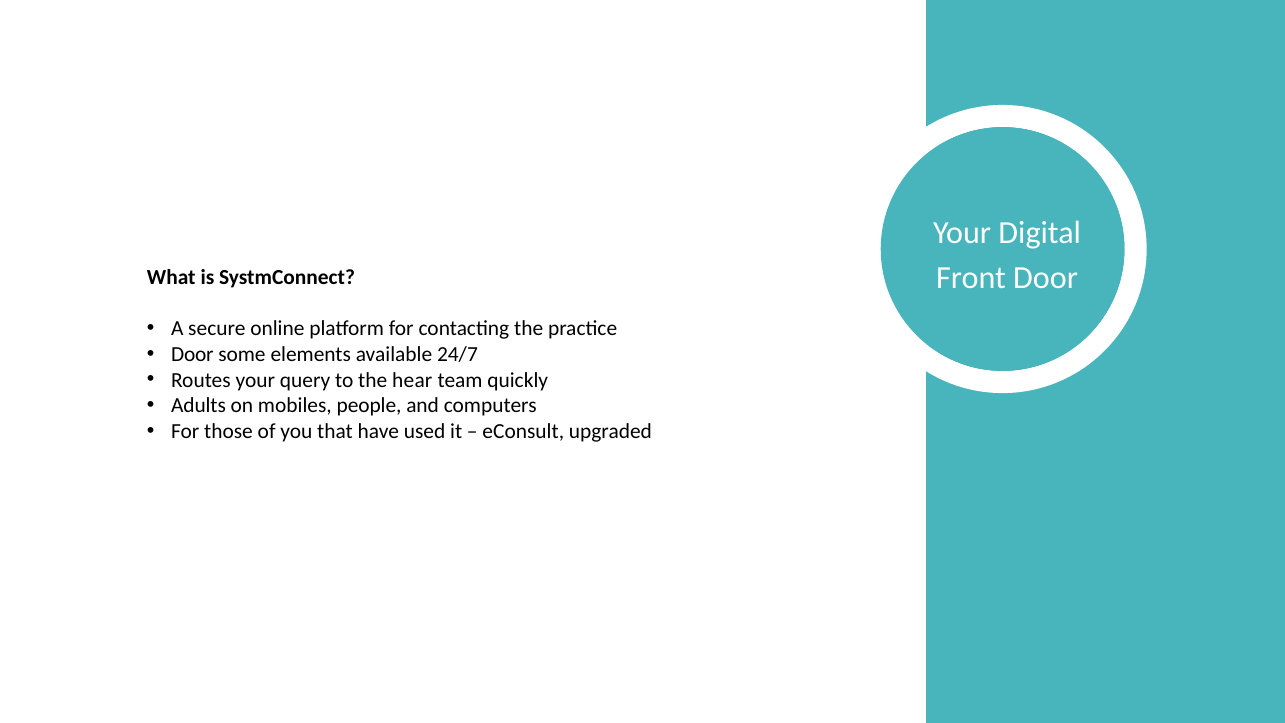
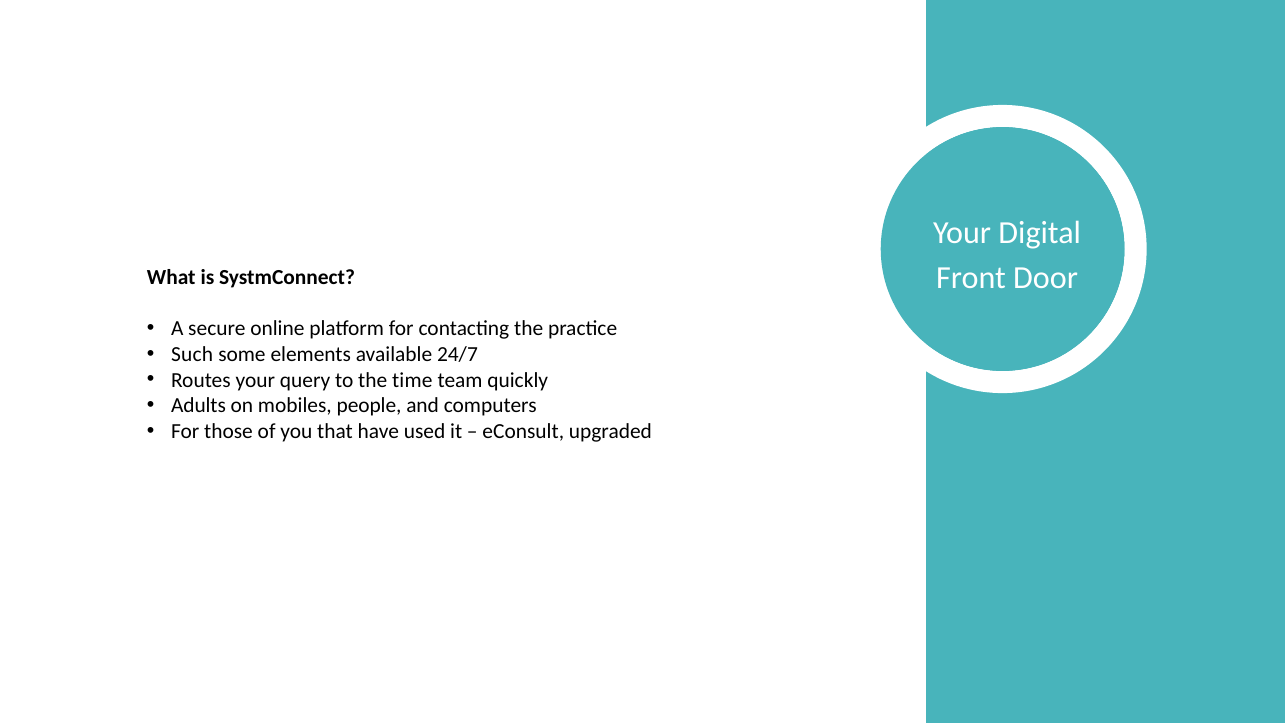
Door: Door -> Such (192, 354)
hear: hear -> time (412, 380)
